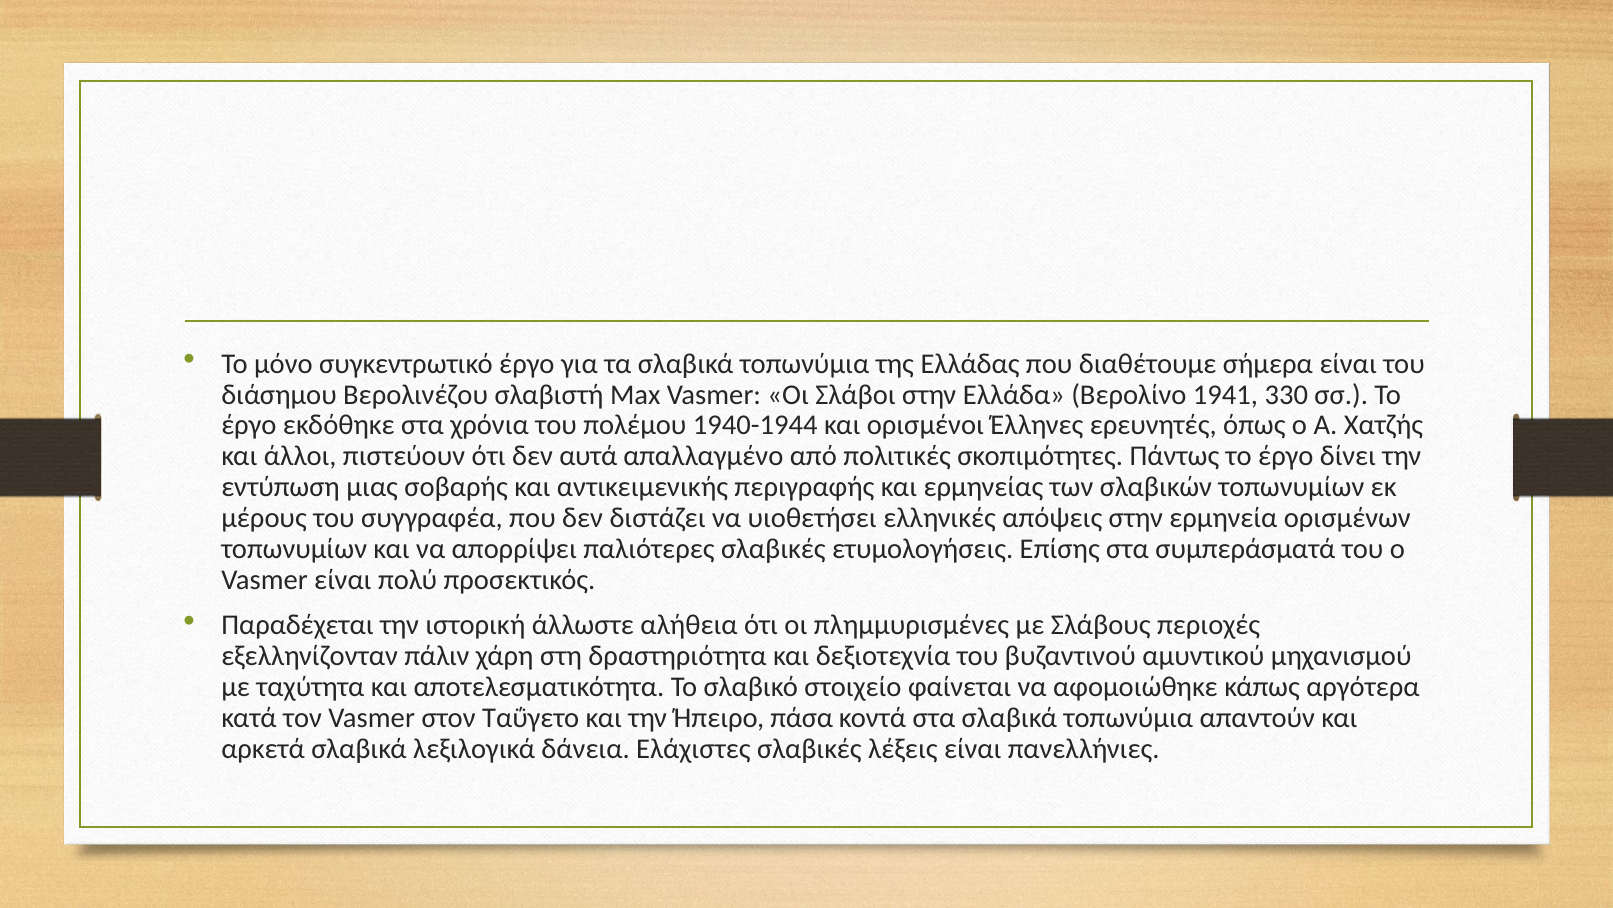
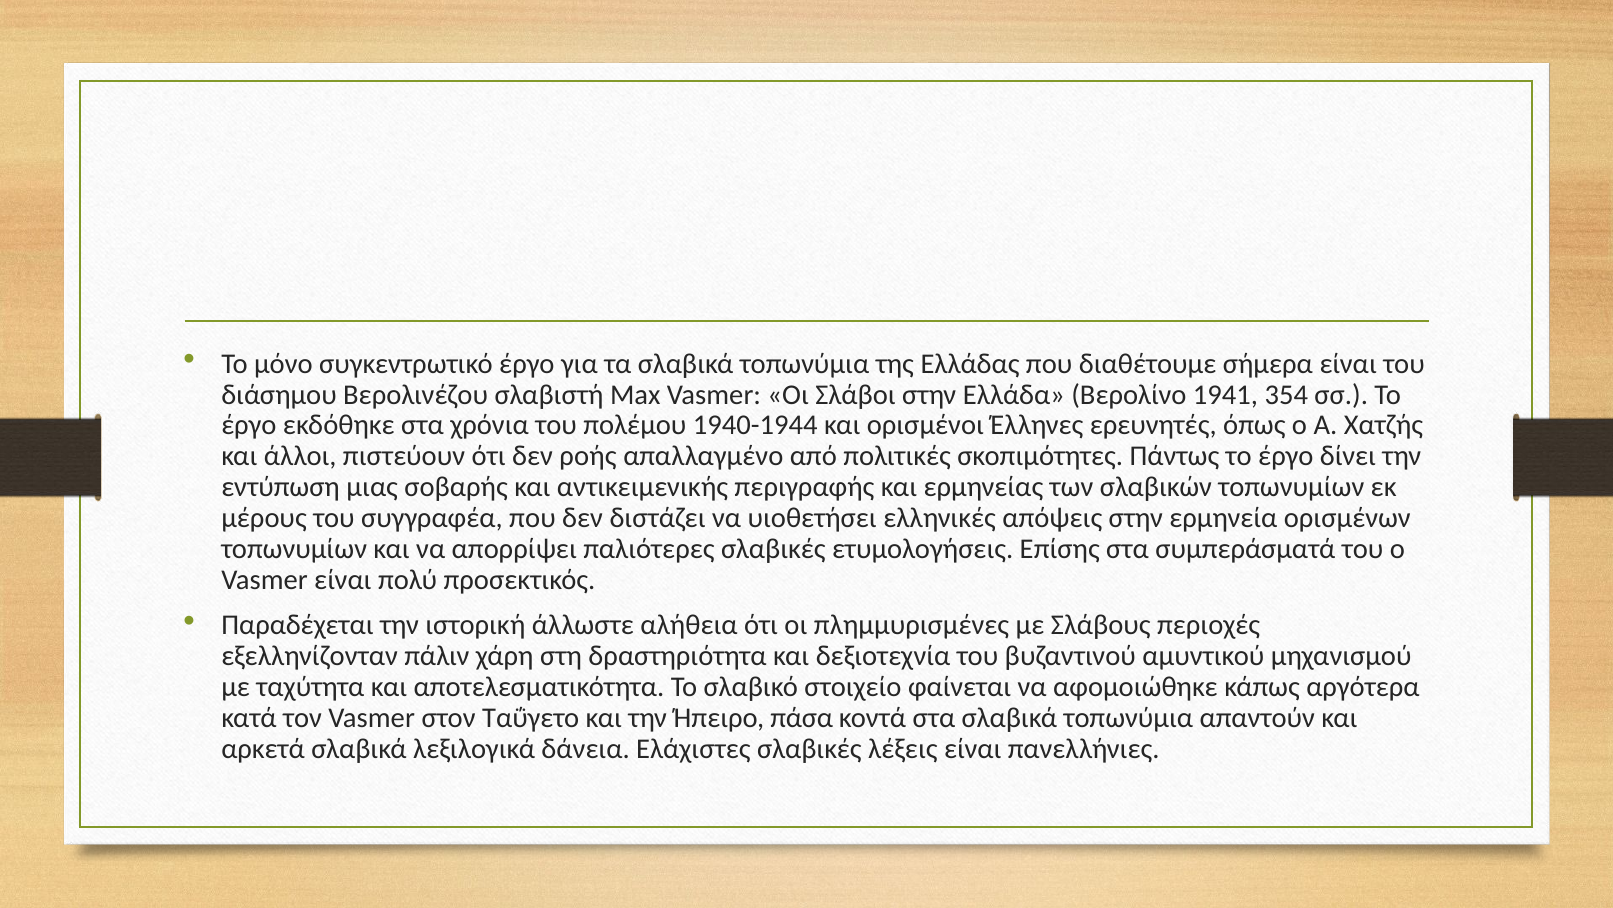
330: 330 -> 354 (1286, 394)
αυτά: αυτά -> ροής (588, 456)
